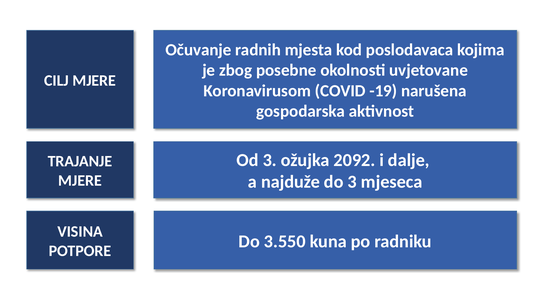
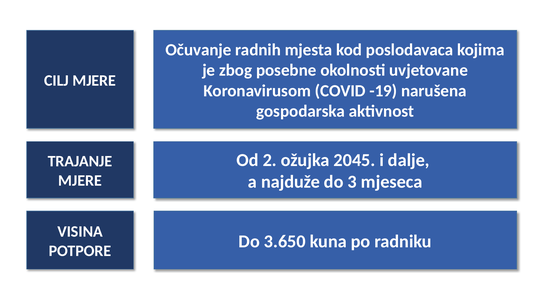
Od 3: 3 -> 2 (270, 160)
2092: 2092 -> 2045 (354, 160)
3.550: 3.550 -> 3.650 (285, 241)
